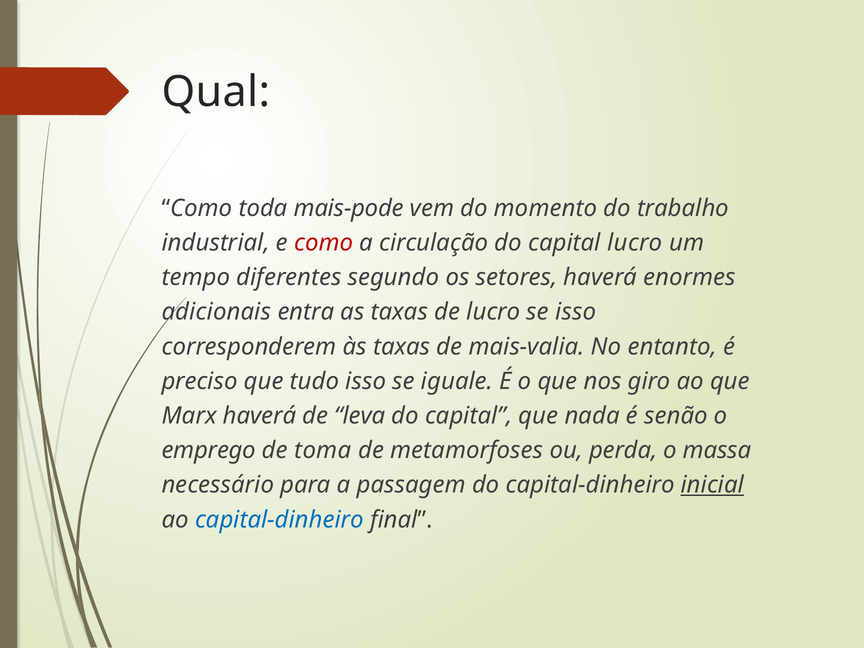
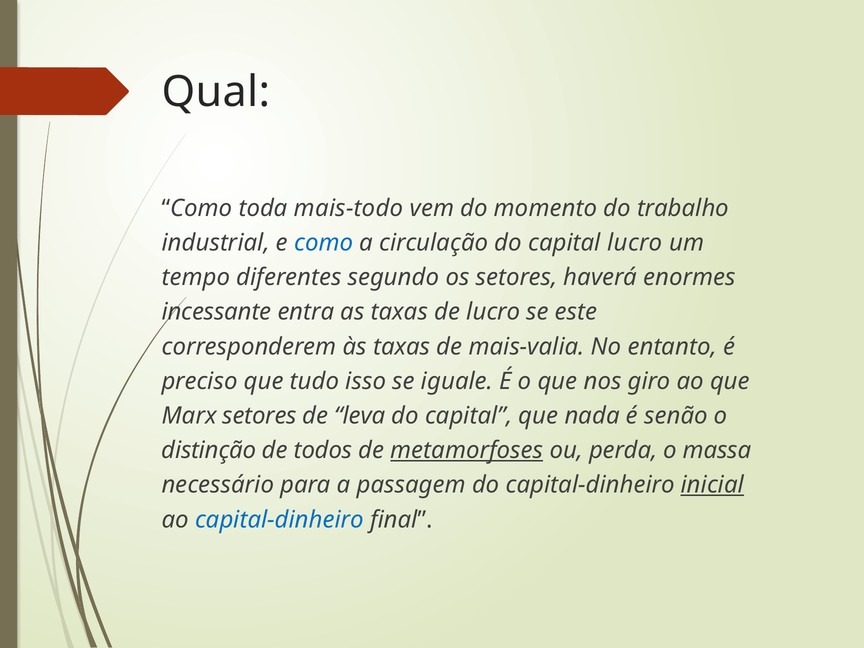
mais-pode: mais-pode -> mais-todo (349, 208)
como colour: red -> blue (324, 243)
adicionais: adicionais -> incessante (217, 312)
se isso: isso -> este (576, 312)
Marx haverá: haverá -> setores (260, 416)
emprego: emprego -> distinção (209, 450)
toma: toma -> todos (323, 450)
metamorfoses underline: none -> present (467, 450)
